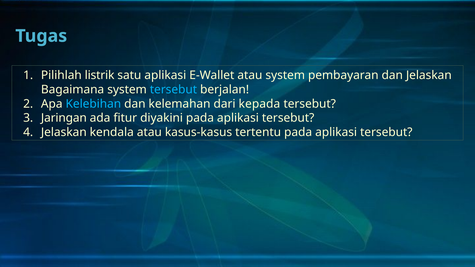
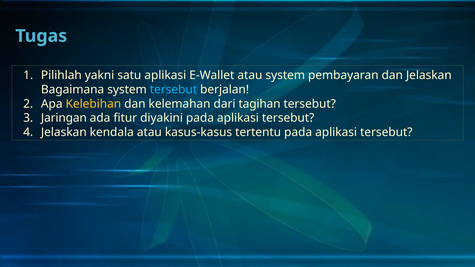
listrik: listrik -> yakni (100, 75)
Kelebihan colour: light blue -> yellow (93, 104)
kepada: kepada -> tagihan (260, 104)
